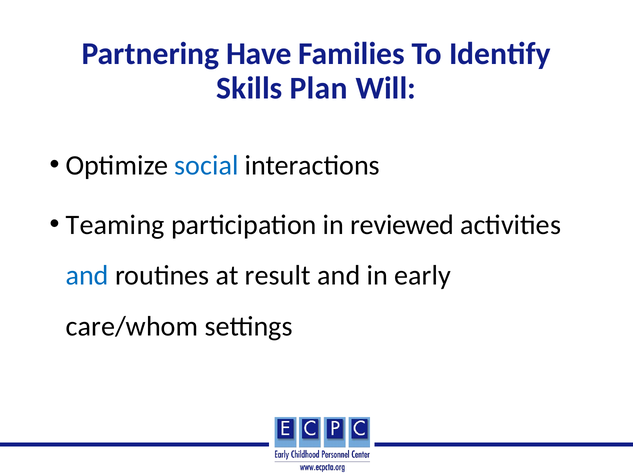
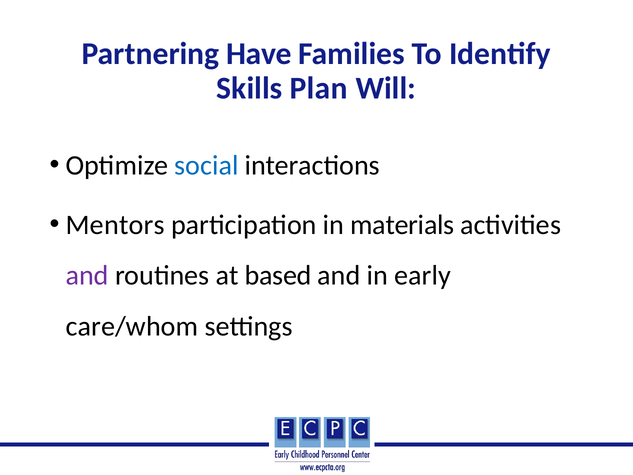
Teaming: Teaming -> Mentors (115, 225)
reviewed: reviewed -> materials (402, 225)
and colour: blue -> purple (87, 275)
result: result -> based (278, 275)
